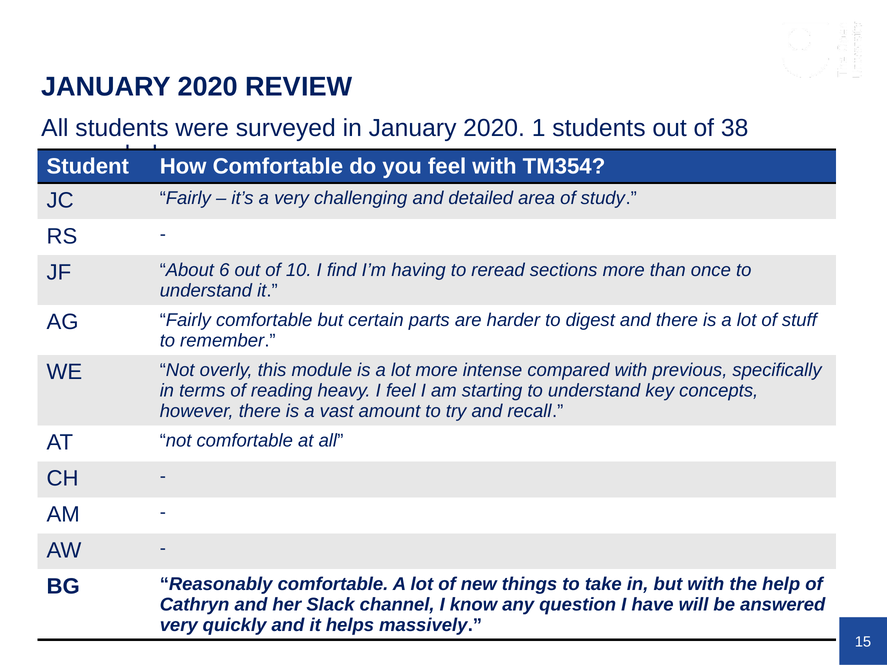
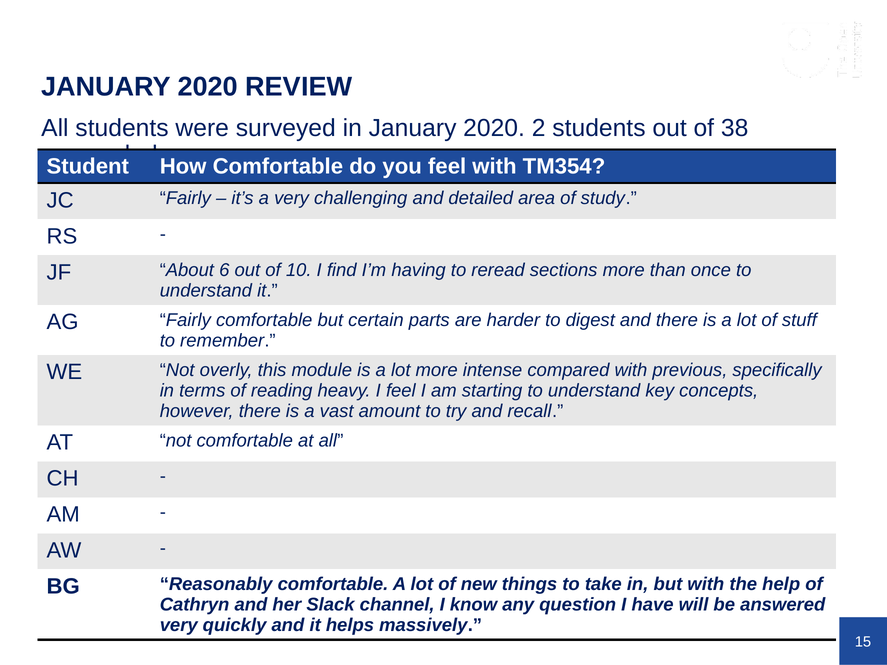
1: 1 -> 2 (539, 128)
